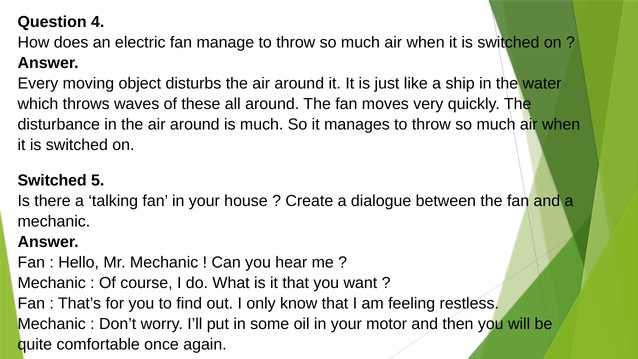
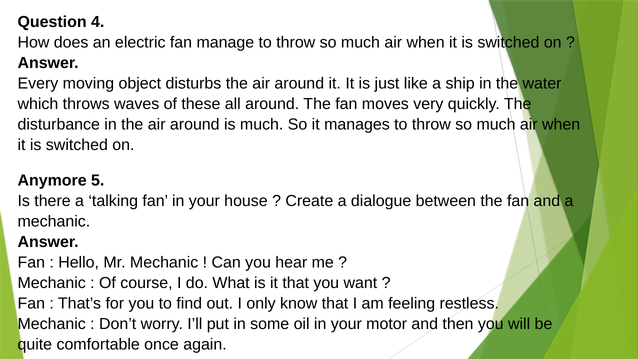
Switched: Switched -> Anymore (52, 180)
